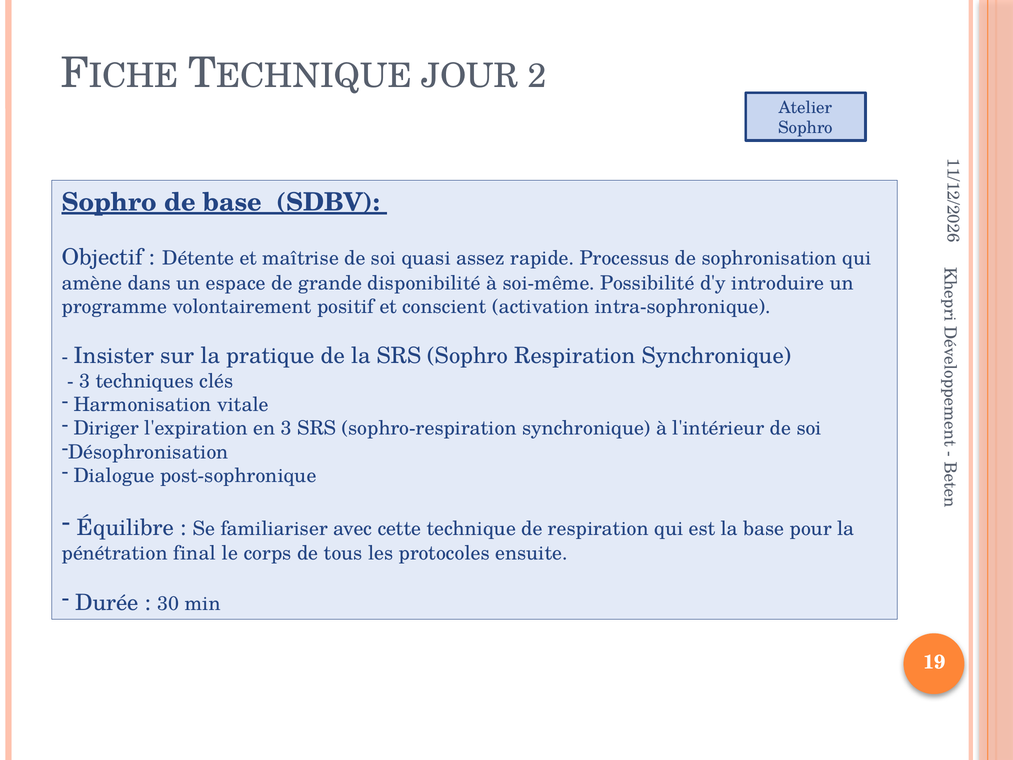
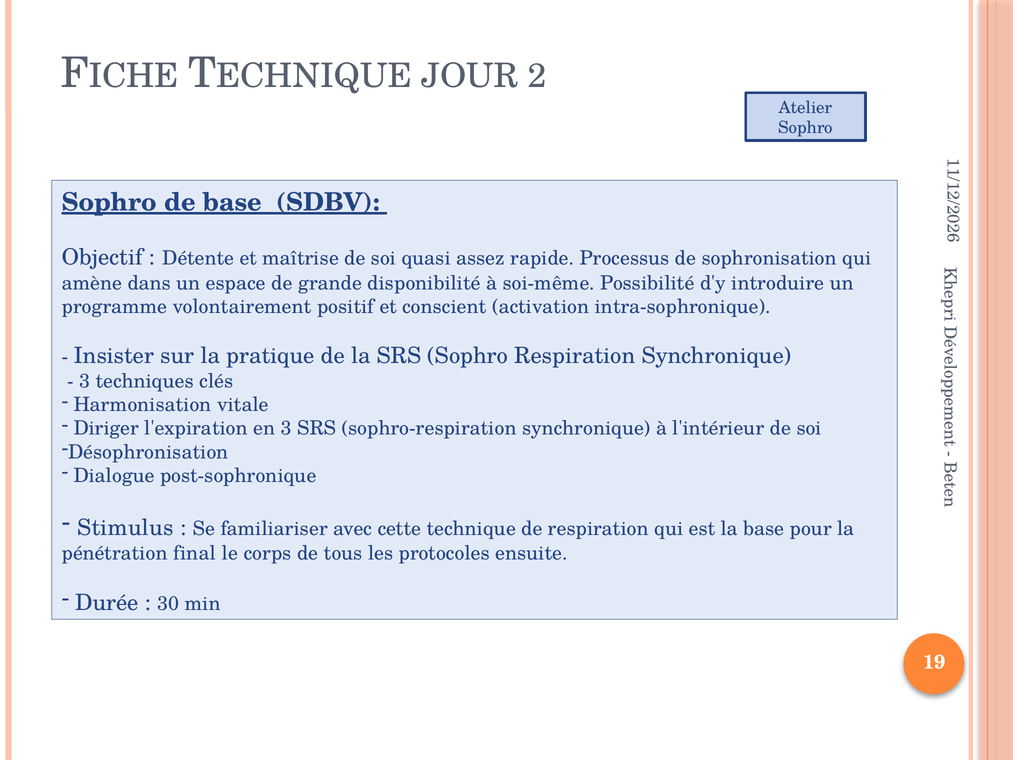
Équilibre: Équilibre -> Stimulus (125, 528)
